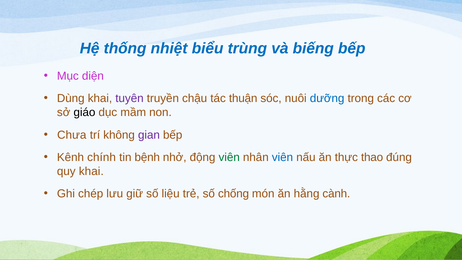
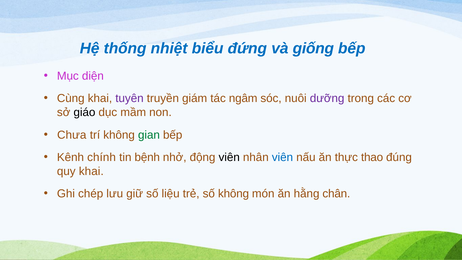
trùng: trùng -> đứng (247, 49)
biếng: biếng -> giống (313, 49)
Dùng: Dùng -> Cùng (71, 98)
chậu: chậu -> giám (195, 98)
thuận: thuận -> ngâm (243, 98)
dưỡng colour: blue -> purple (327, 98)
gian colour: purple -> green (149, 135)
viên colour: green -> black (229, 157)
số chống: chống -> không (234, 194)
cành: cành -> chân (336, 194)
